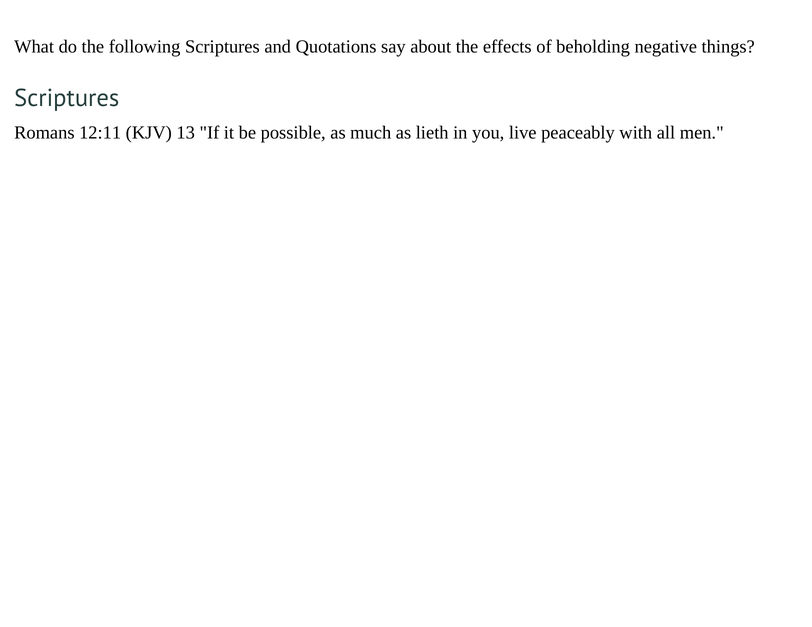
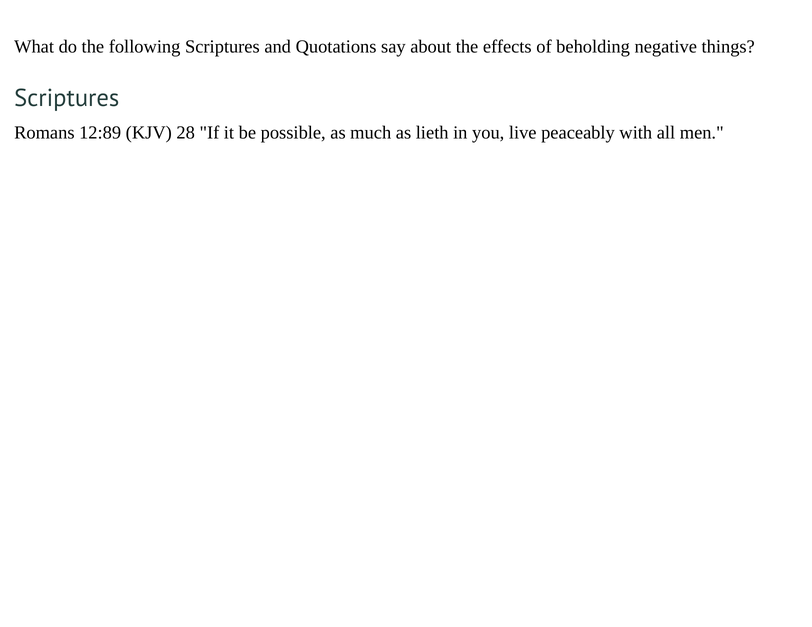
12:11: 12:11 -> 12:89 (100, 133)
13: 13 -> 28 (186, 133)
